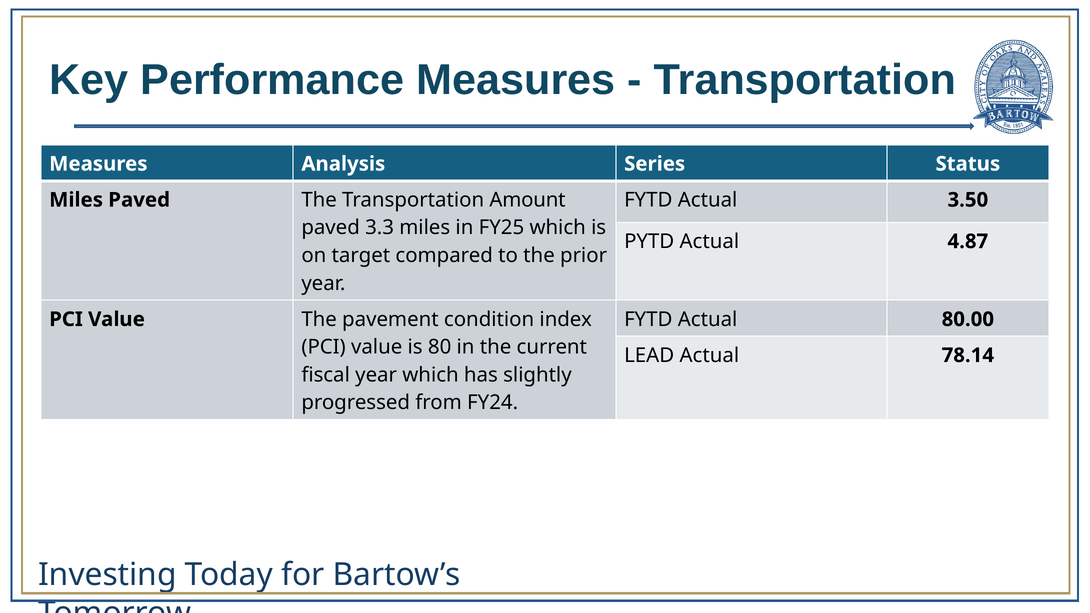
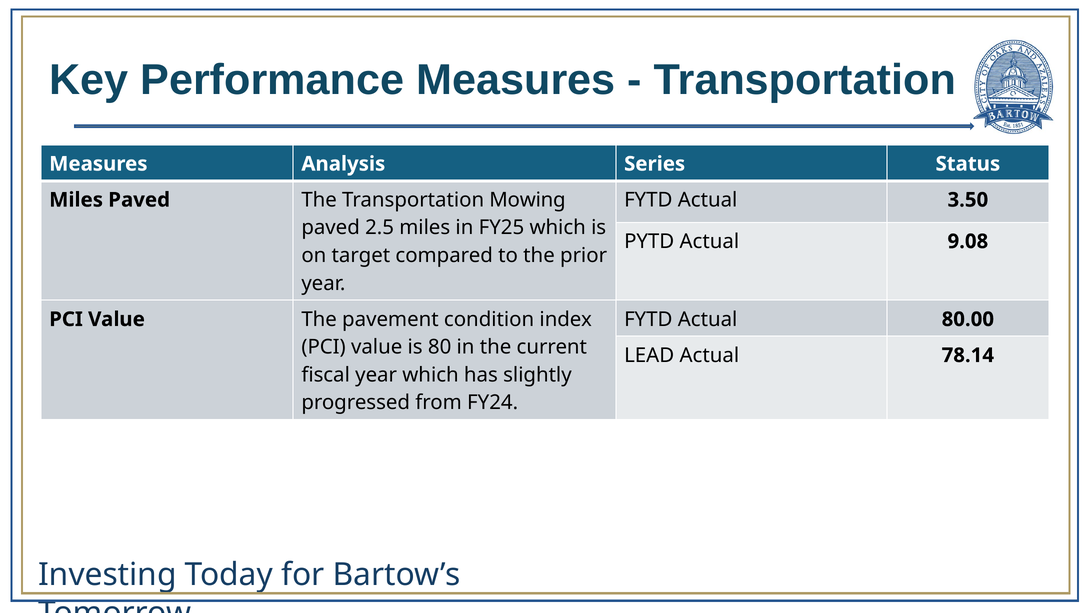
Amount: Amount -> Mowing (527, 200)
3.3: 3.3 -> 2.5 (380, 228)
4.87: 4.87 -> 9.08 (968, 241)
